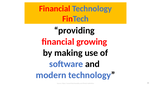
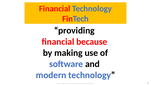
growing: growing -> because (92, 42)
